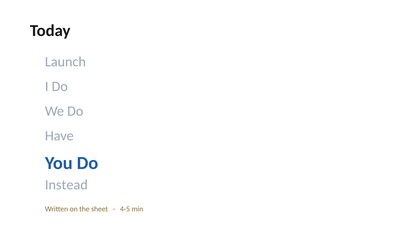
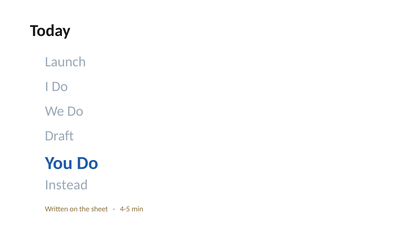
Have: Have -> Draft (59, 136)
